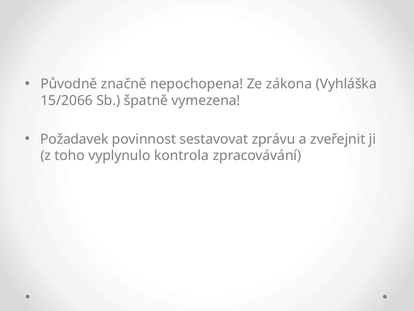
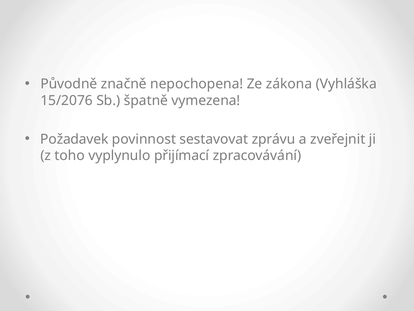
15/2066: 15/2066 -> 15/2076 (67, 100)
kontrola: kontrola -> přijímací (182, 156)
